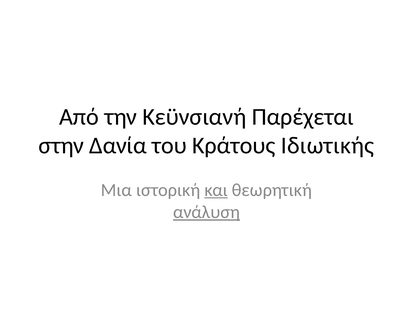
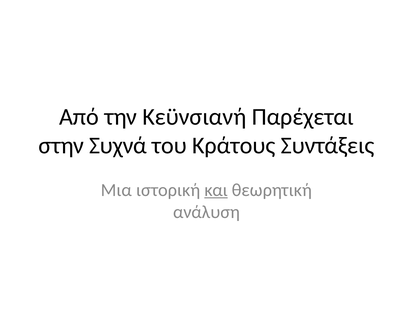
Δανία: Δανία -> Συχνά (118, 146)
Ιδιωτικής: Ιδιωτικής -> Συντάξεις (328, 146)
ανάλυση underline: present -> none (206, 212)
